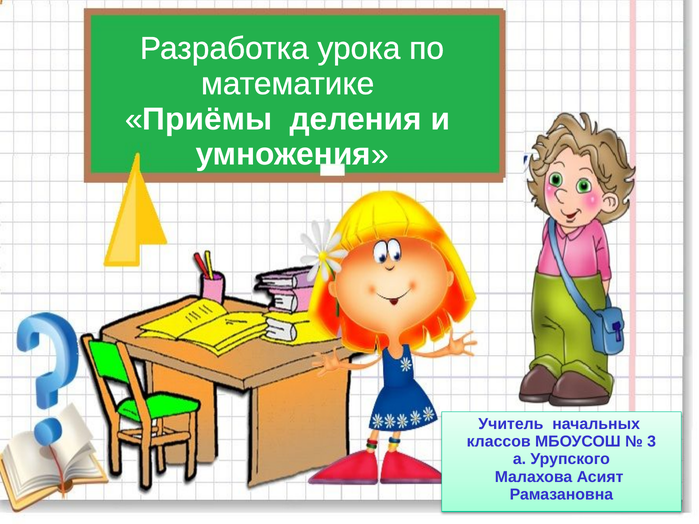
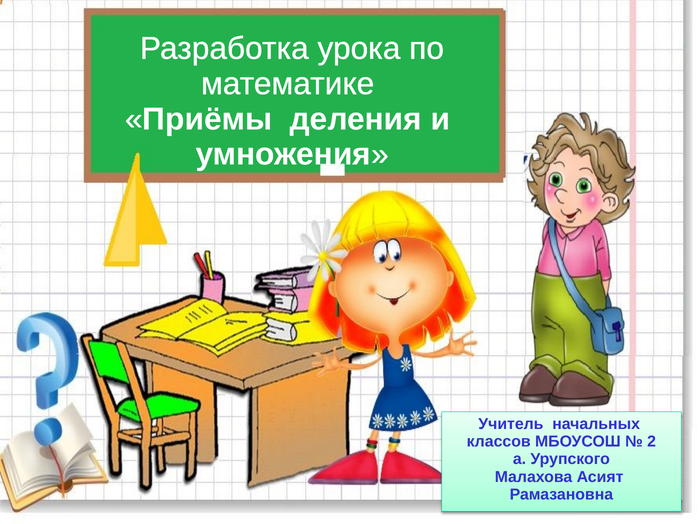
3: 3 -> 2 (652, 442)
